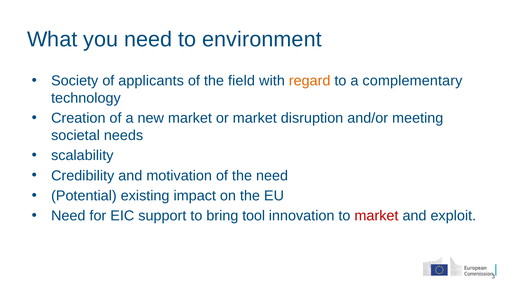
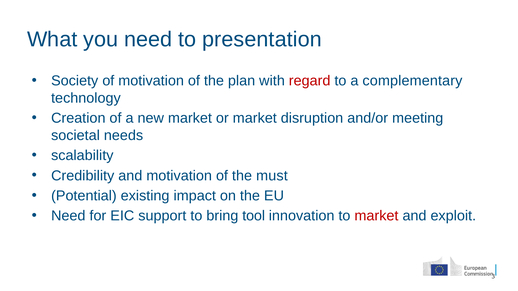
environment: environment -> presentation (262, 39)
of applicants: applicants -> motivation (151, 81)
field: field -> plan (242, 81)
regard colour: orange -> red (310, 81)
the need: need -> must (272, 176)
